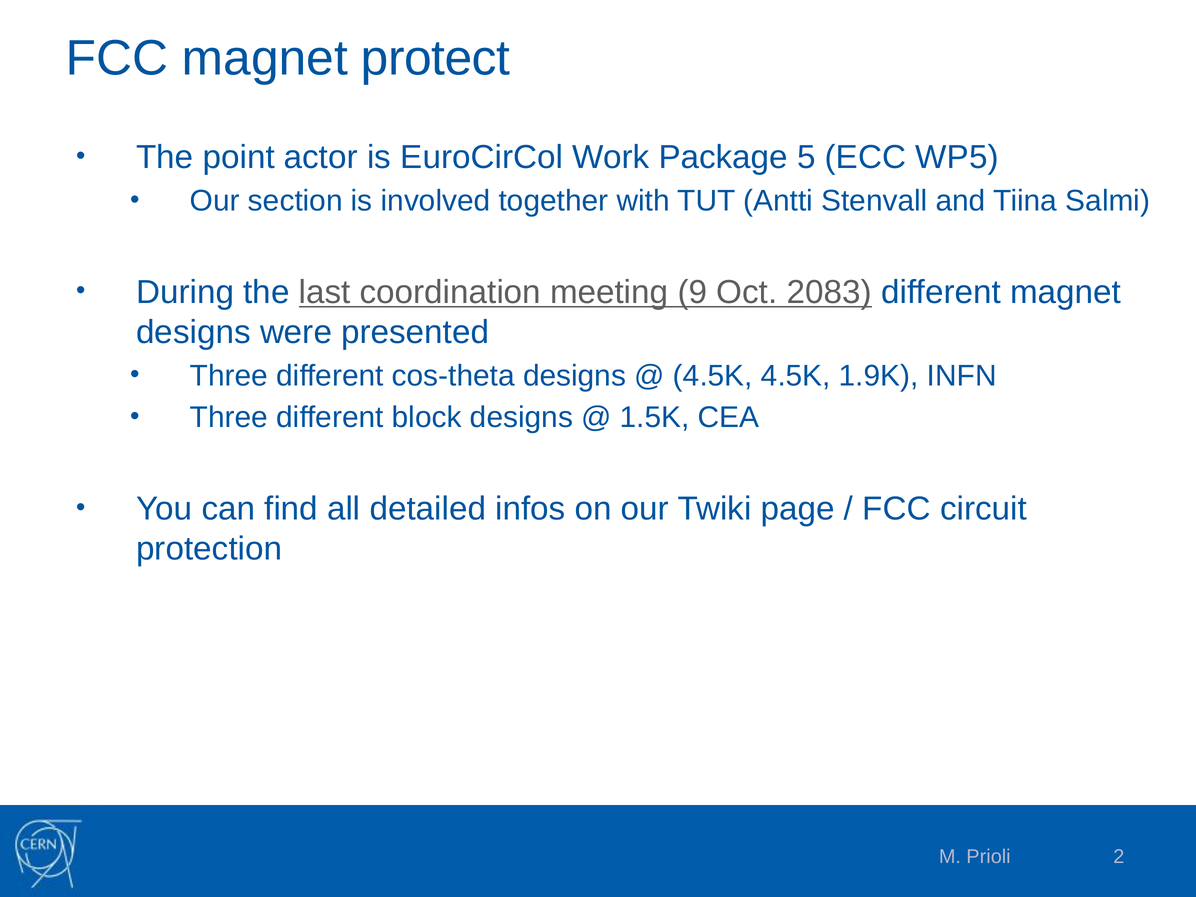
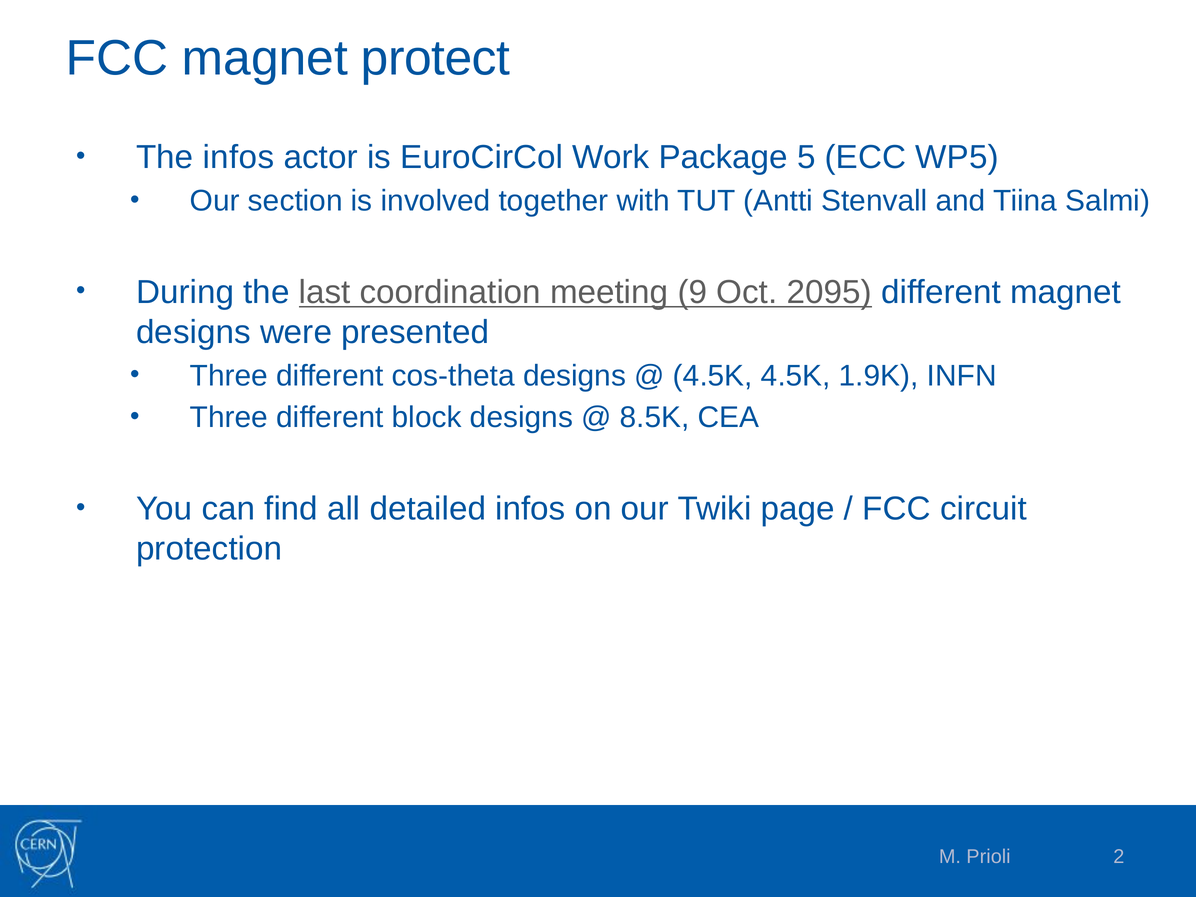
The point: point -> infos (239, 157)
2083: 2083 -> 2095 (829, 292)
1.5K: 1.5K -> 8.5K (655, 418)
